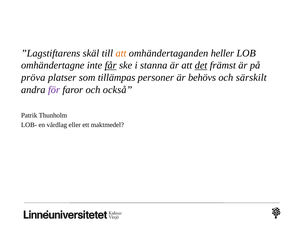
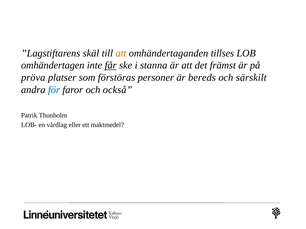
heller: heller -> tillses (222, 53)
omhändertagne: omhändertagne -> omhändertagen (53, 66)
det underline: present -> none (201, 66)
tillämpas: tillämpas -> förstöras (117, 78)
behövs: behövs -> bereds (202, 78)
för colour: purple -> blue (54, 90)
